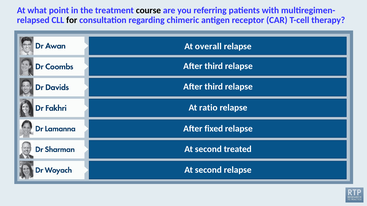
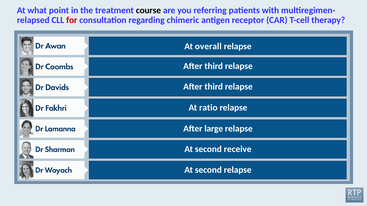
for colour: black -> red (72, 20)
fixed: fixed -> large (214, 129)
treated: treated -> receive (238, 149)
